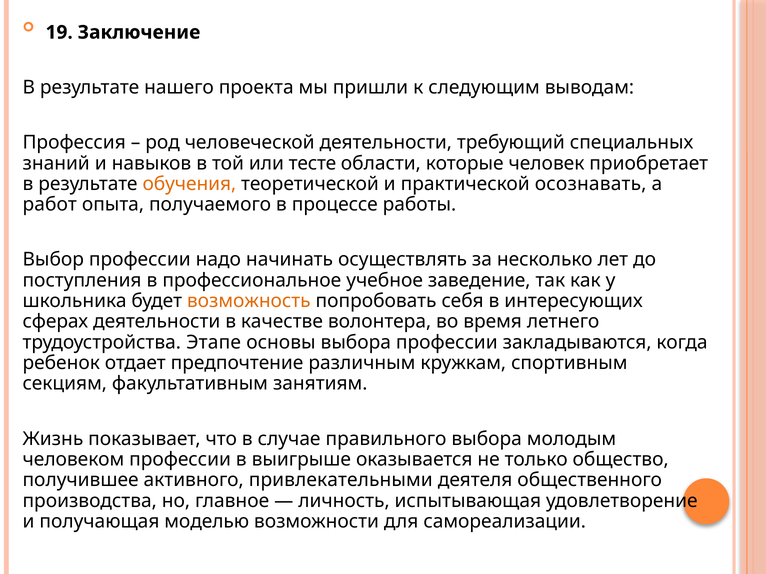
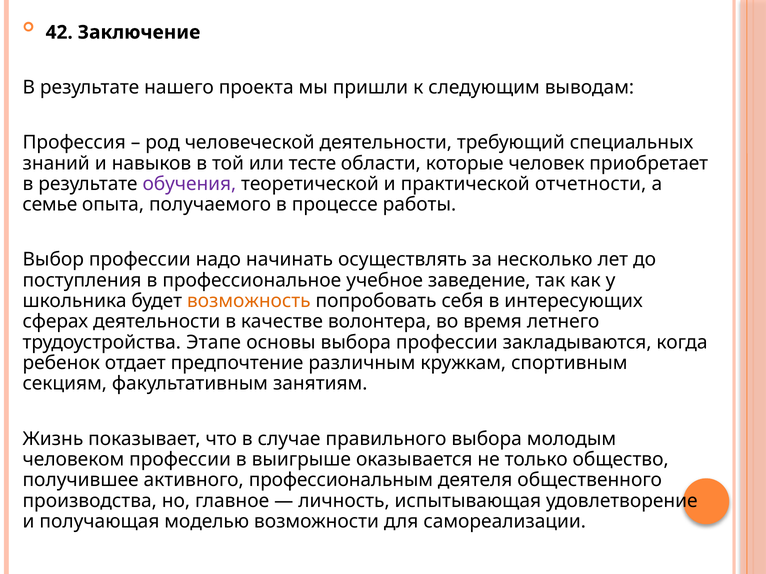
19: 19 -> 42 (59, 32)
обучения colour: orange -> purple (189, 184)
осознавать: осознавать -> отчетности (591, 184)
работ: работ -> семье (50, 205)
привлекательными: привлекательными -> профессиональным (341, 480)
